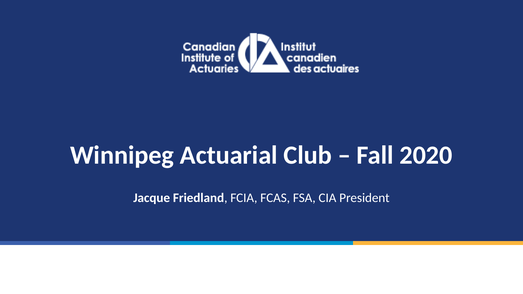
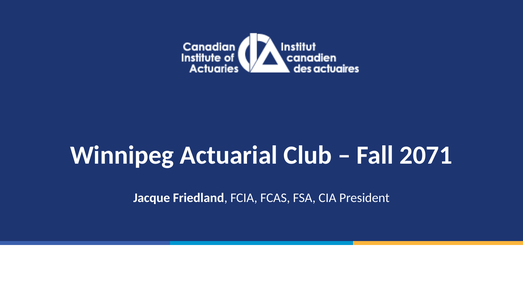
2020: 2020 -> 2071 (426, 155)
